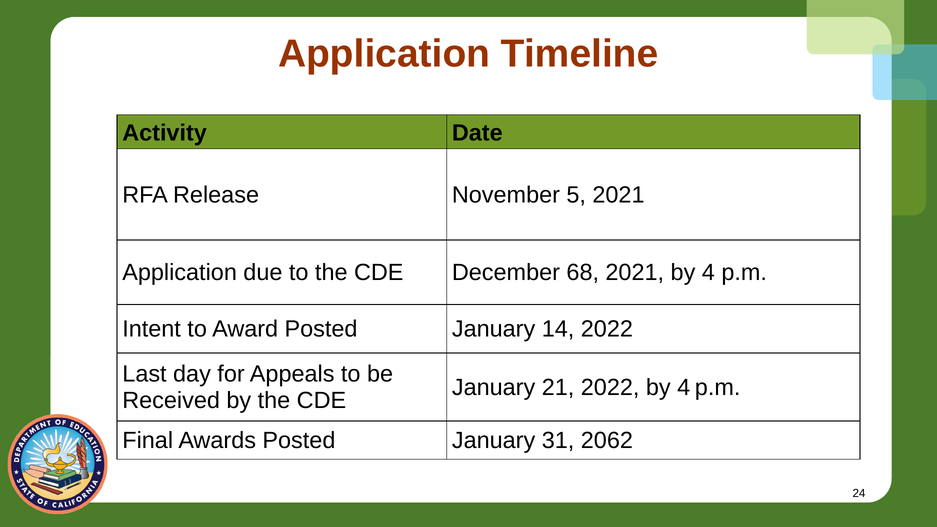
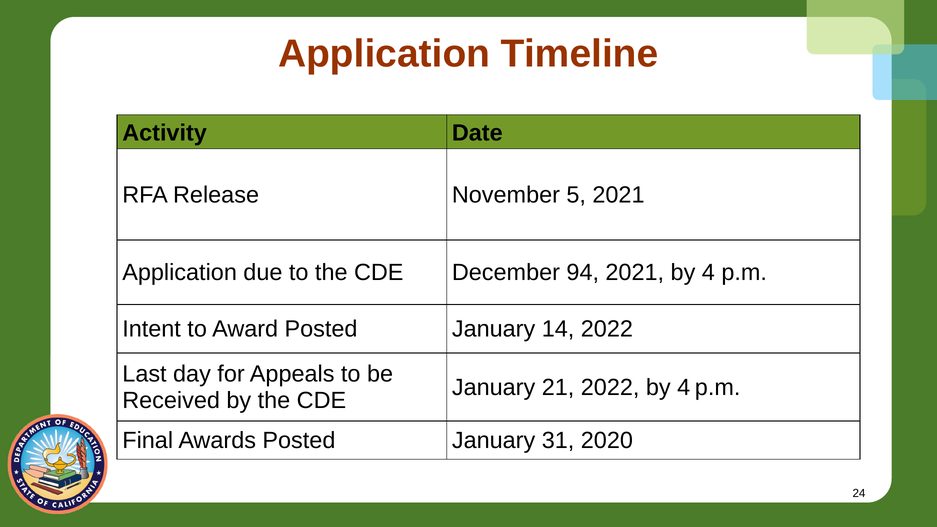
68: 68 -> 94 (583, 273)
2062: 2062 -> 2020 (607, 441)
